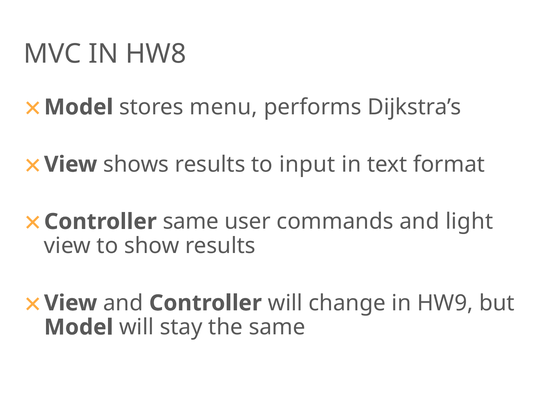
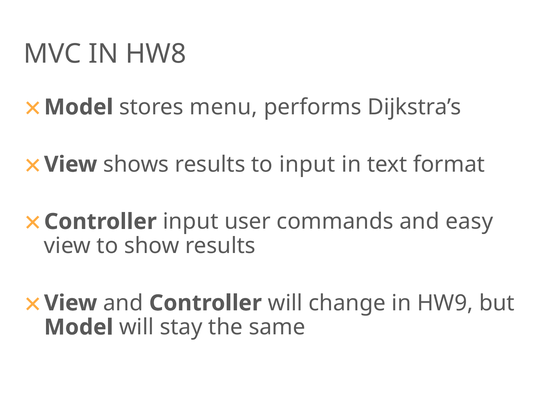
Controller same: same -> input (191, 222)
light: light -> easy (469, 222)
